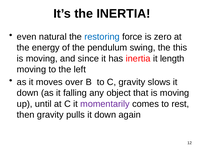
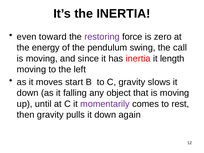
natural: natural -> toward (53, 37)
restoring colour: blue -> purple (102, 37)
this: this -> call (180, 48)
over: over -> start (74, 82)
